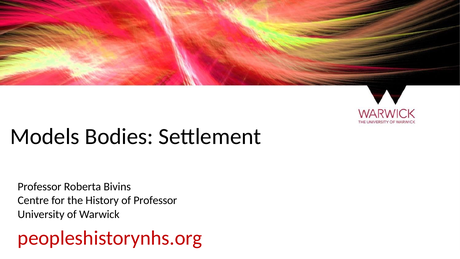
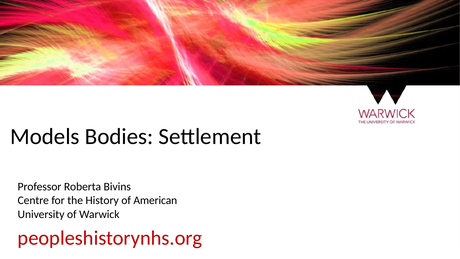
of Professor: Professor -> American (155, 200)
